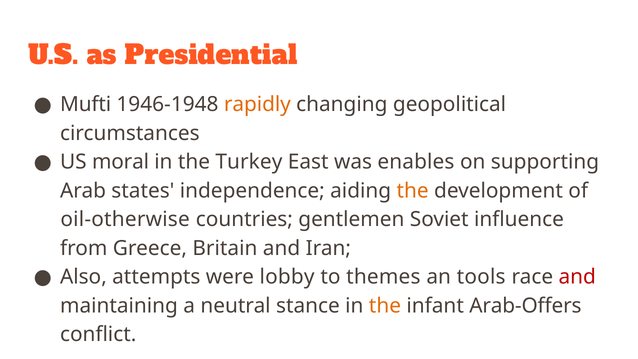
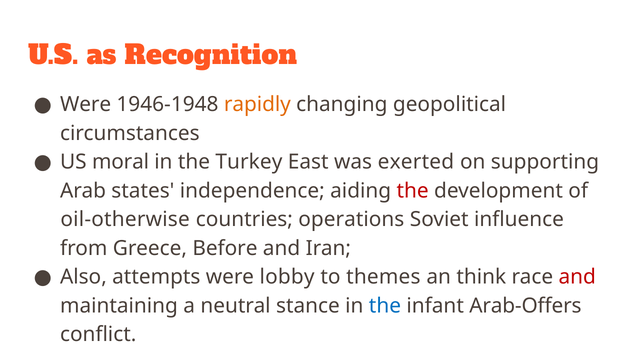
Presidential: Presidential -> Recognition (211, 55)
Mufti: Mufti -> Were (86, 104)
enables: enables -> exerted (416, 162)
the colour: orange -> red (413, 191)
gentlemen: gentlemen -> operations (351, 219)
Britain: Britain -> Before (225, 248)
tools: tools -> think (481, 277)
the colour: orange -> blue (385, 306)
